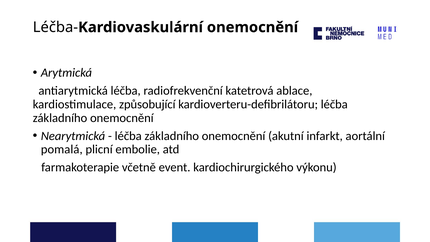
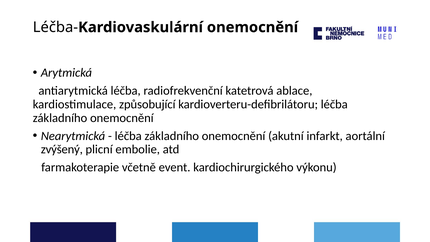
pomalá: pomalá -> zvýšený (62, 149)
